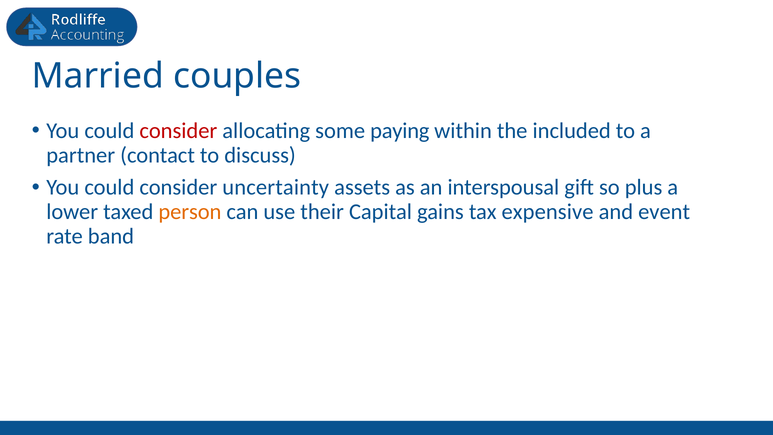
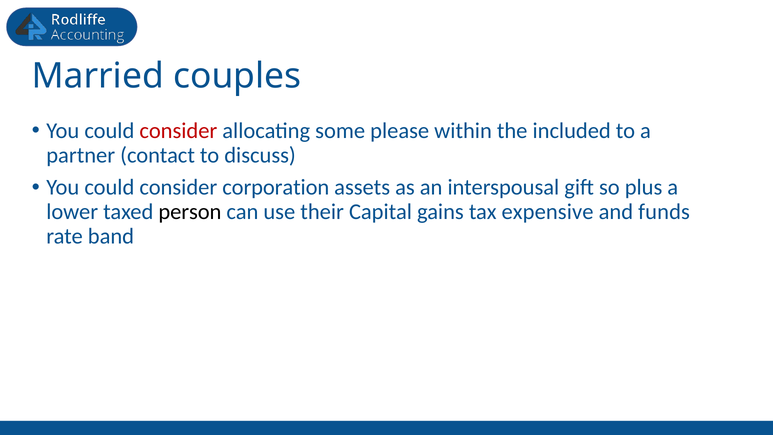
paying: paying -> please (400, 131)
uncertainty: uncertainty -> corporation (276, 187)
person colour: orange -> black (190, 212)
event: event -> funds (664, 212)
